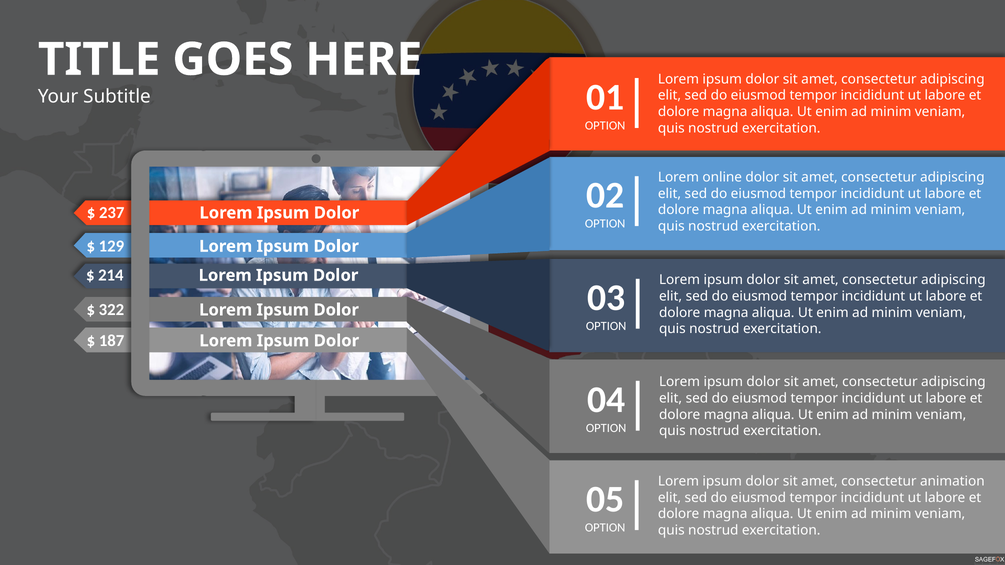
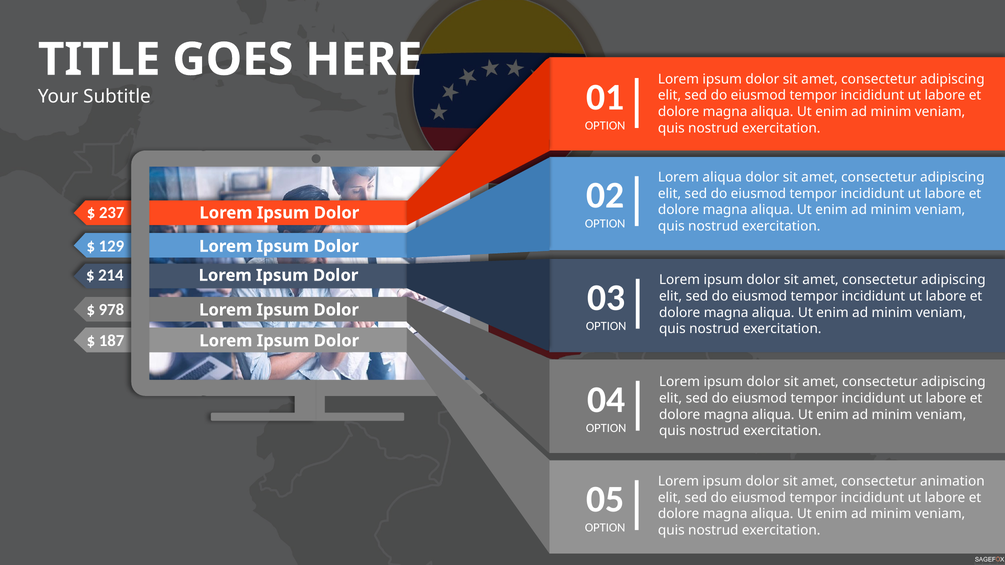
Lorem online: online -> aliqua (722, 177)
322: 322 -> 978 (111, 310)
